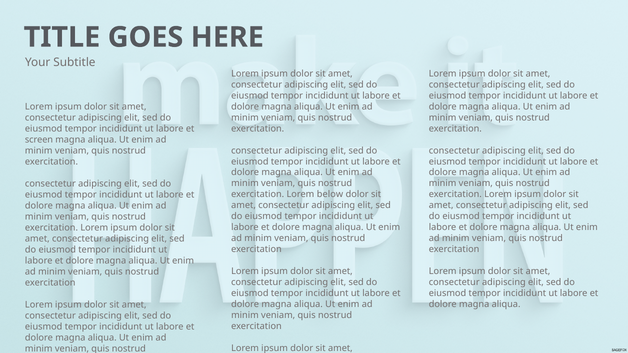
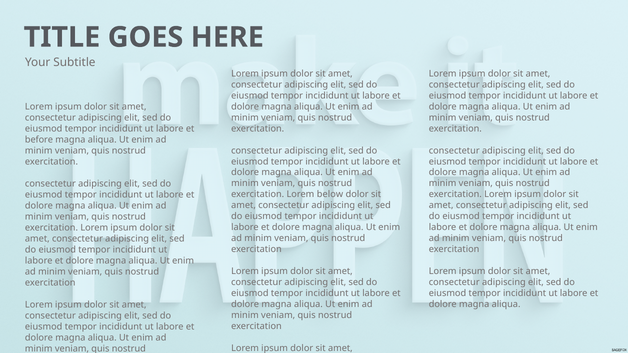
screen: screen -> before (39, 140)
